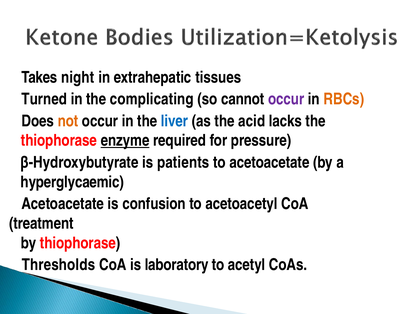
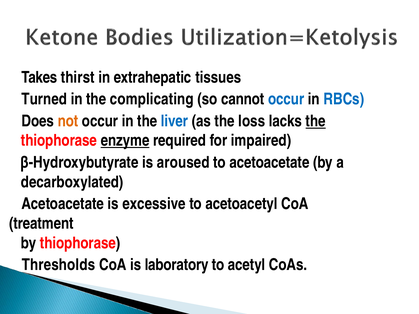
night: night -> thirst (78, 77)
occur colour: purple -> blue (286, 99)
RBCs colour: orange -> blue (344, 99)
acid: acid -> loss (252, 121)
the underline: none -> present (316, 121)
pressure: pressure -> impaired (261, 141)
patients: patients -> aroused (183, 163)
hyperglycaemic: hyperglycaemic -> decarboxylated (72, 182)
confusion: confusion -> excessive (154, 204)
